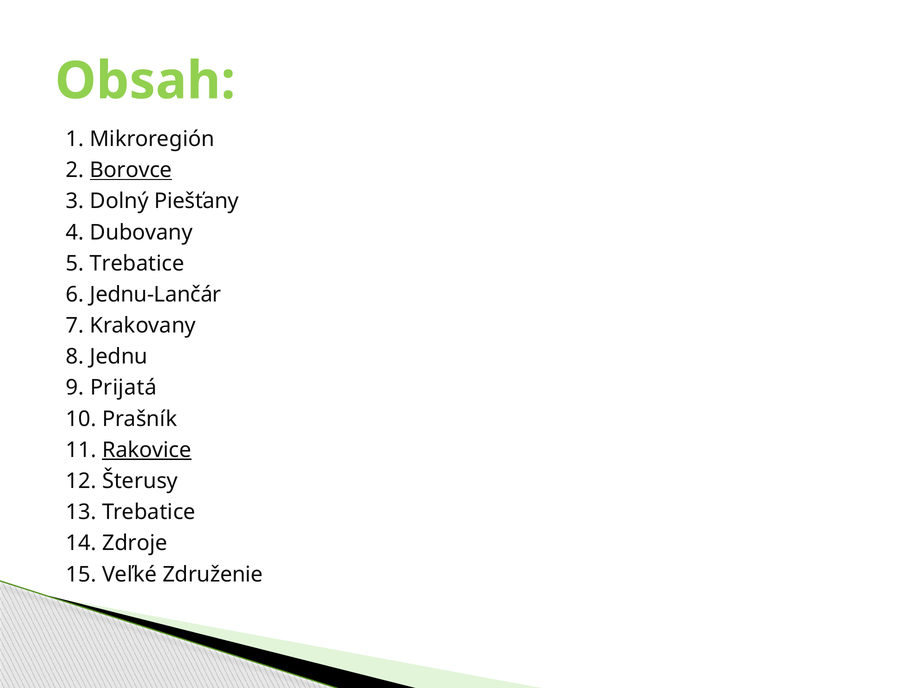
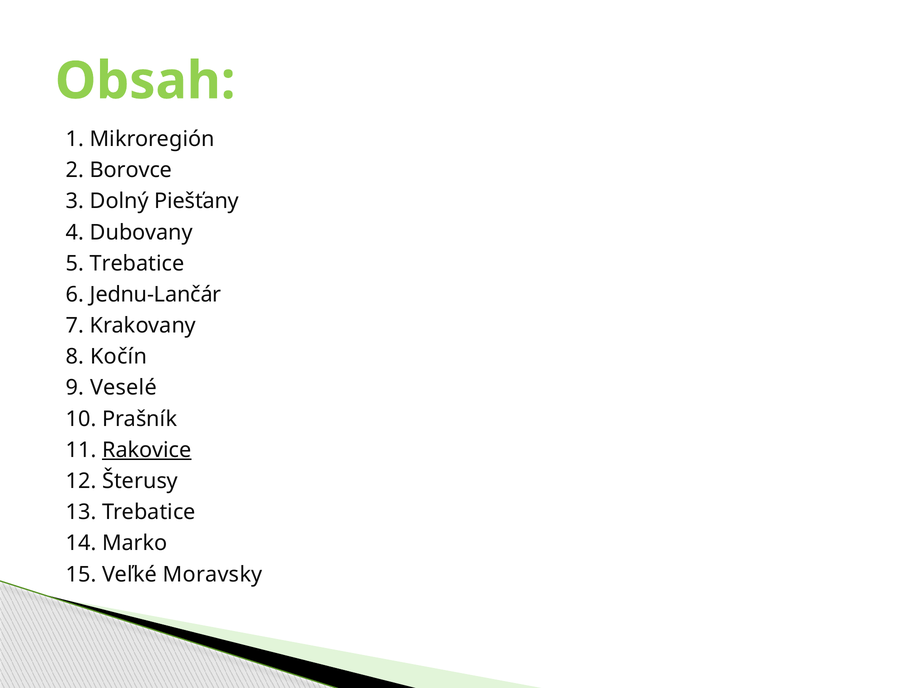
Borovce underline: present -> none (131, 170)
Jednu: Jednu -> Kočín (119, 357)
Prijatá: Prijatá -> Veselé (123, 388)
Zdroje: Zdroje -> Marko (135, 544)
Združenie: Združenie -> Moravsky (213, 575)
